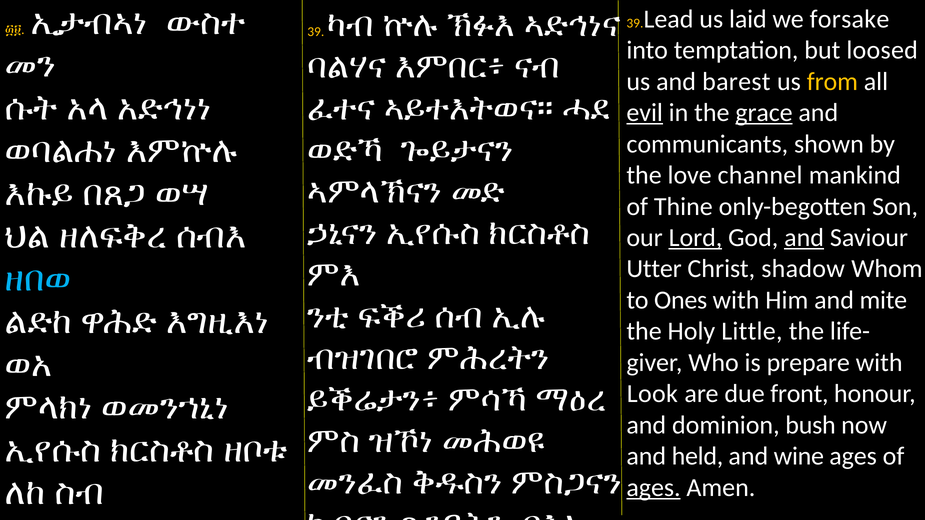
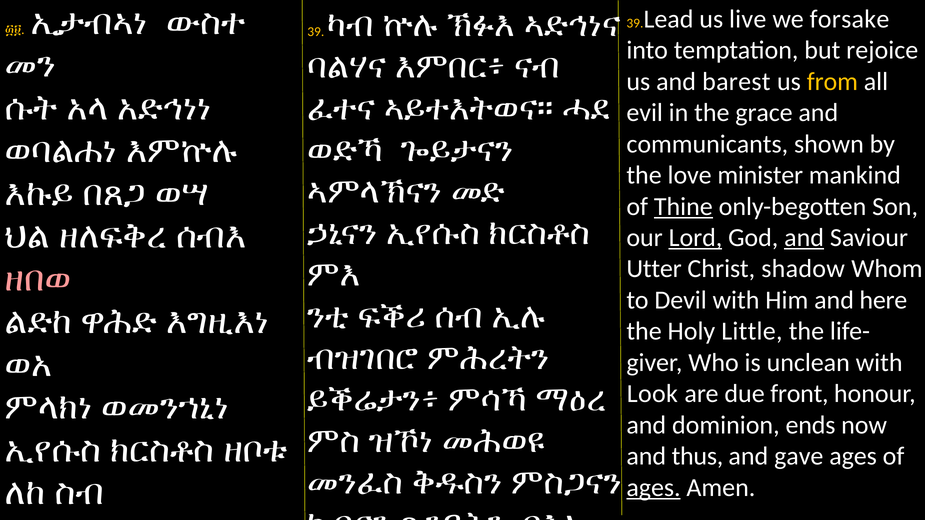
laid: laid -> live (748, 19)
loosed: loosed -> rejoice (882, 50)
evil underline: present -> none (645, 113)
grace underline: present -> none (764, 113)
channel: channel -> minister (760, 175)
Thine underline: none -> present (683, 207)
ዘበወ colour: light blue -> pink (38, 279)
Ones: Ones -> Devil (681, 300)
mite: mite -> here (883, 300)
prepare: prepare -> unclean (808, 363)
bush: bush -> ends (811, 425)
held: held -> thus (697, 457)
wine: wine -> gave (799, 457)
